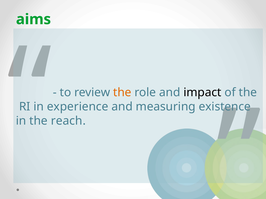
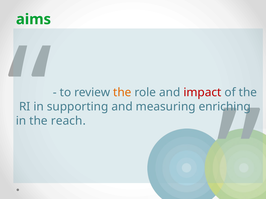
impact colour: black -> red (202, 93)
experience: experience -> supporting (78, 107)
existence: existence -> enriching (225, 107)
